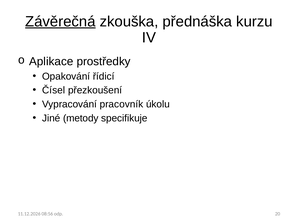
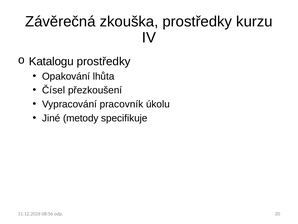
Závěrečná underline: present -> none (60, 21)
zkouška přednáška: přednáška -> prostředky (197, 21)
Aplikace: Aplikace -> Katalogu (51, 61)
řídicí: řídicí -> lhůta (104, 76)
